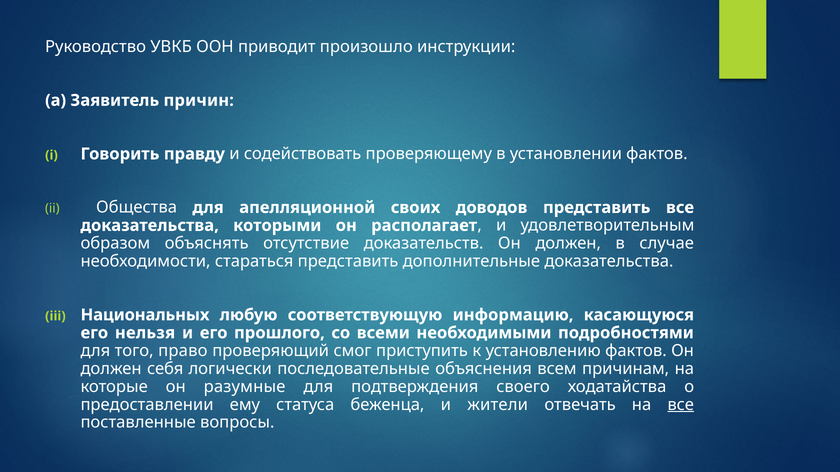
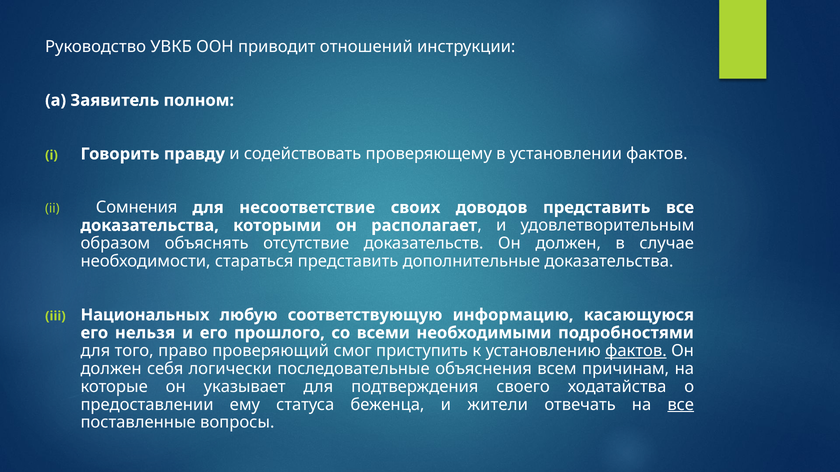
произошло: произошло -> отношений (366, 47)
причин: причин -> полном (199, 100)
Общества: Общества -> Сомнения (137, 208)
апелляционной: апелляционной -> несоответствие (307, 208)
фактов underline: none -> present (636, 351)
разумные: разумные -> указывает (245, 387)
